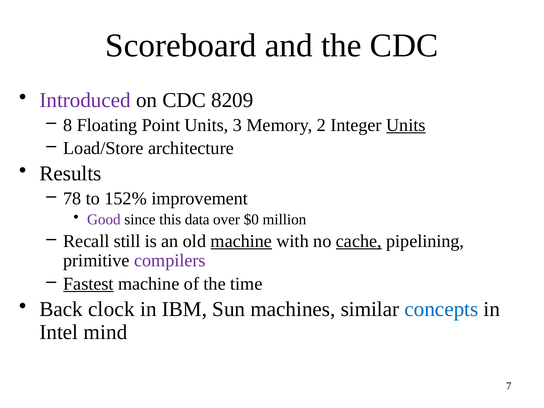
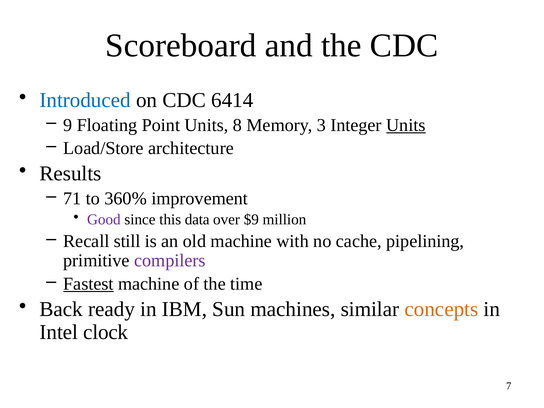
Introduced colour: purple -> blue (85, 100)
8209: 8209 -> 6414 (232, 100)
8: 8 -> 9 (68, 125)
3: 3 -> 8 (237, 125)
2: 2 -> 3 (321, 125)
78: 78 -> 71 (72, 199)
152%: 152% -> 360% (126, 199)
$0: $0 -> $9 (251, 219)
machine underline: present -> none (241, 241)
cache underline: present -> none (359, 241)
clock: clock -> ready (111, 309)
concepts colour: blue -> orange (441, 309)
mind: mind -> clock (106, 332)
